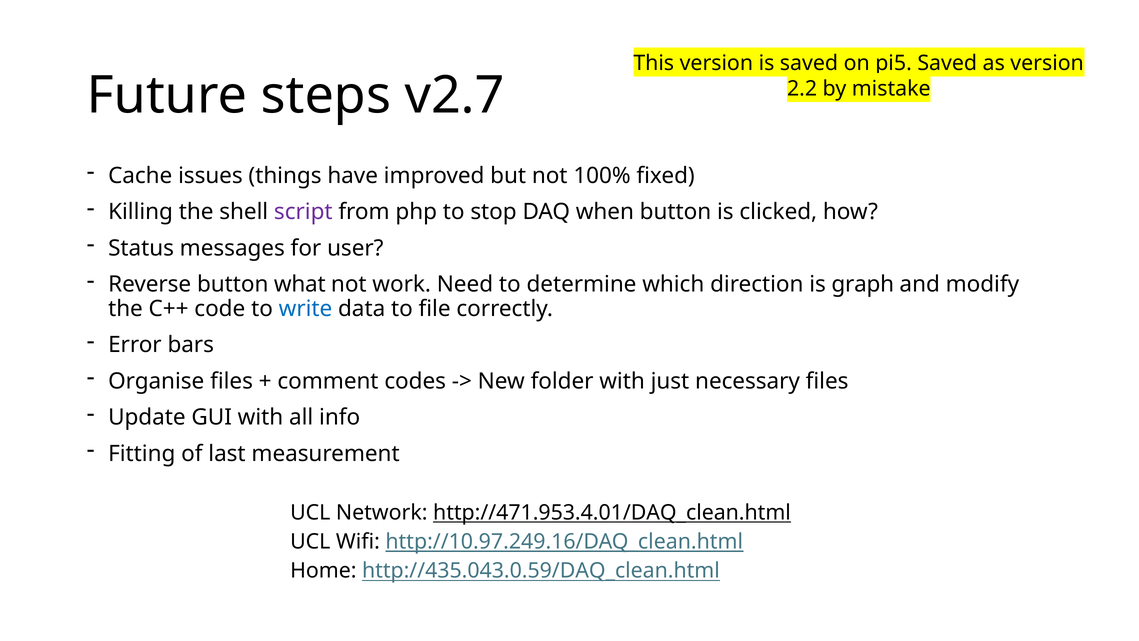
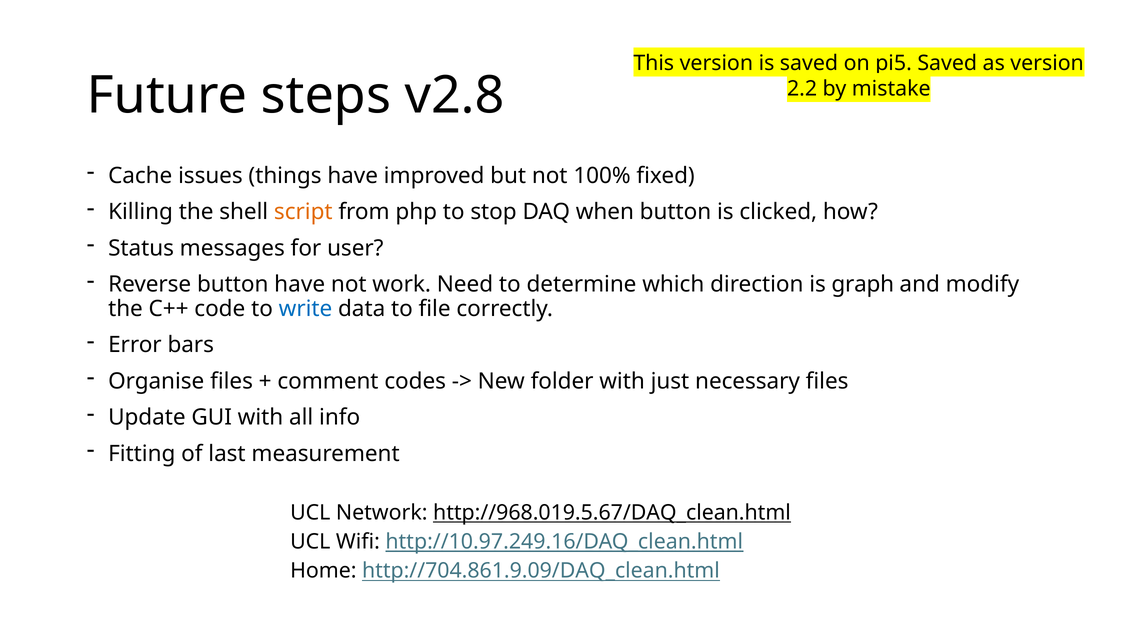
v2.7: v2.7 -> v2.8 (455, 96)
script colour: purple -> orange (303, 212)
button what: what -> have (300, 284)
http://471.953.4.01/DAQ_clean.html: http://471.953.4.01/DAQ_clean.html -> http://968.019.5.67/DAQ_clean.html (612, 512)
http://435.043.0.59/DAQ_clean.html: http://435.043.0.59/DAQ_clean.html -> http://704.861.9.09/DAQ_clean.html (541, 570)
